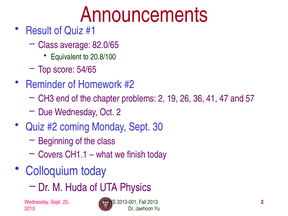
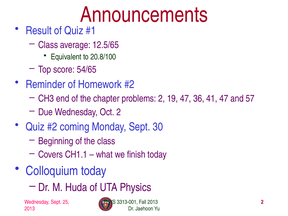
82.0/65: 82.0/65 -> 12.5/65 (106, 45)
19 26: 26 -> 47 (186, 99)
